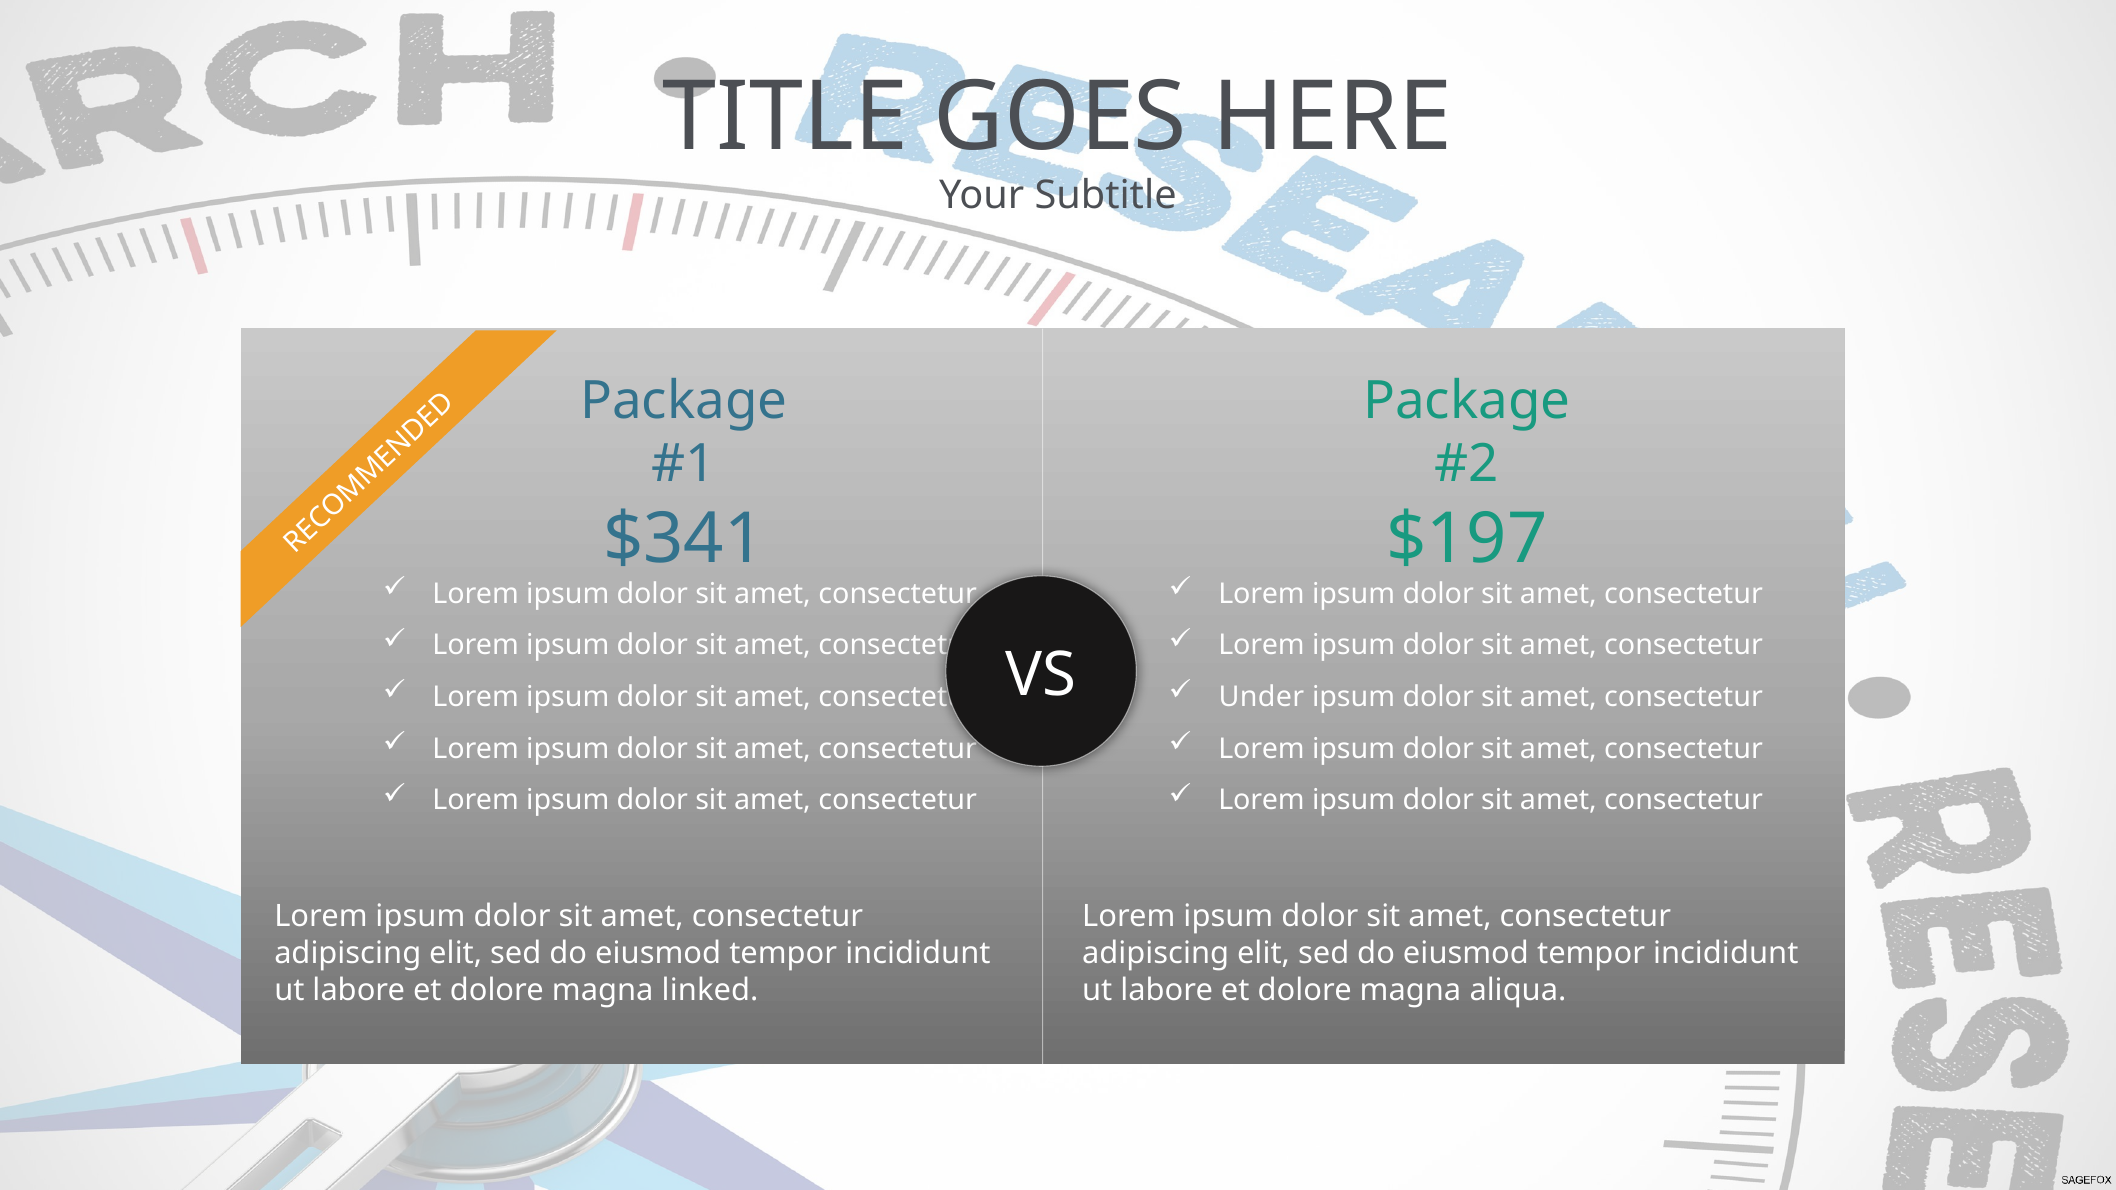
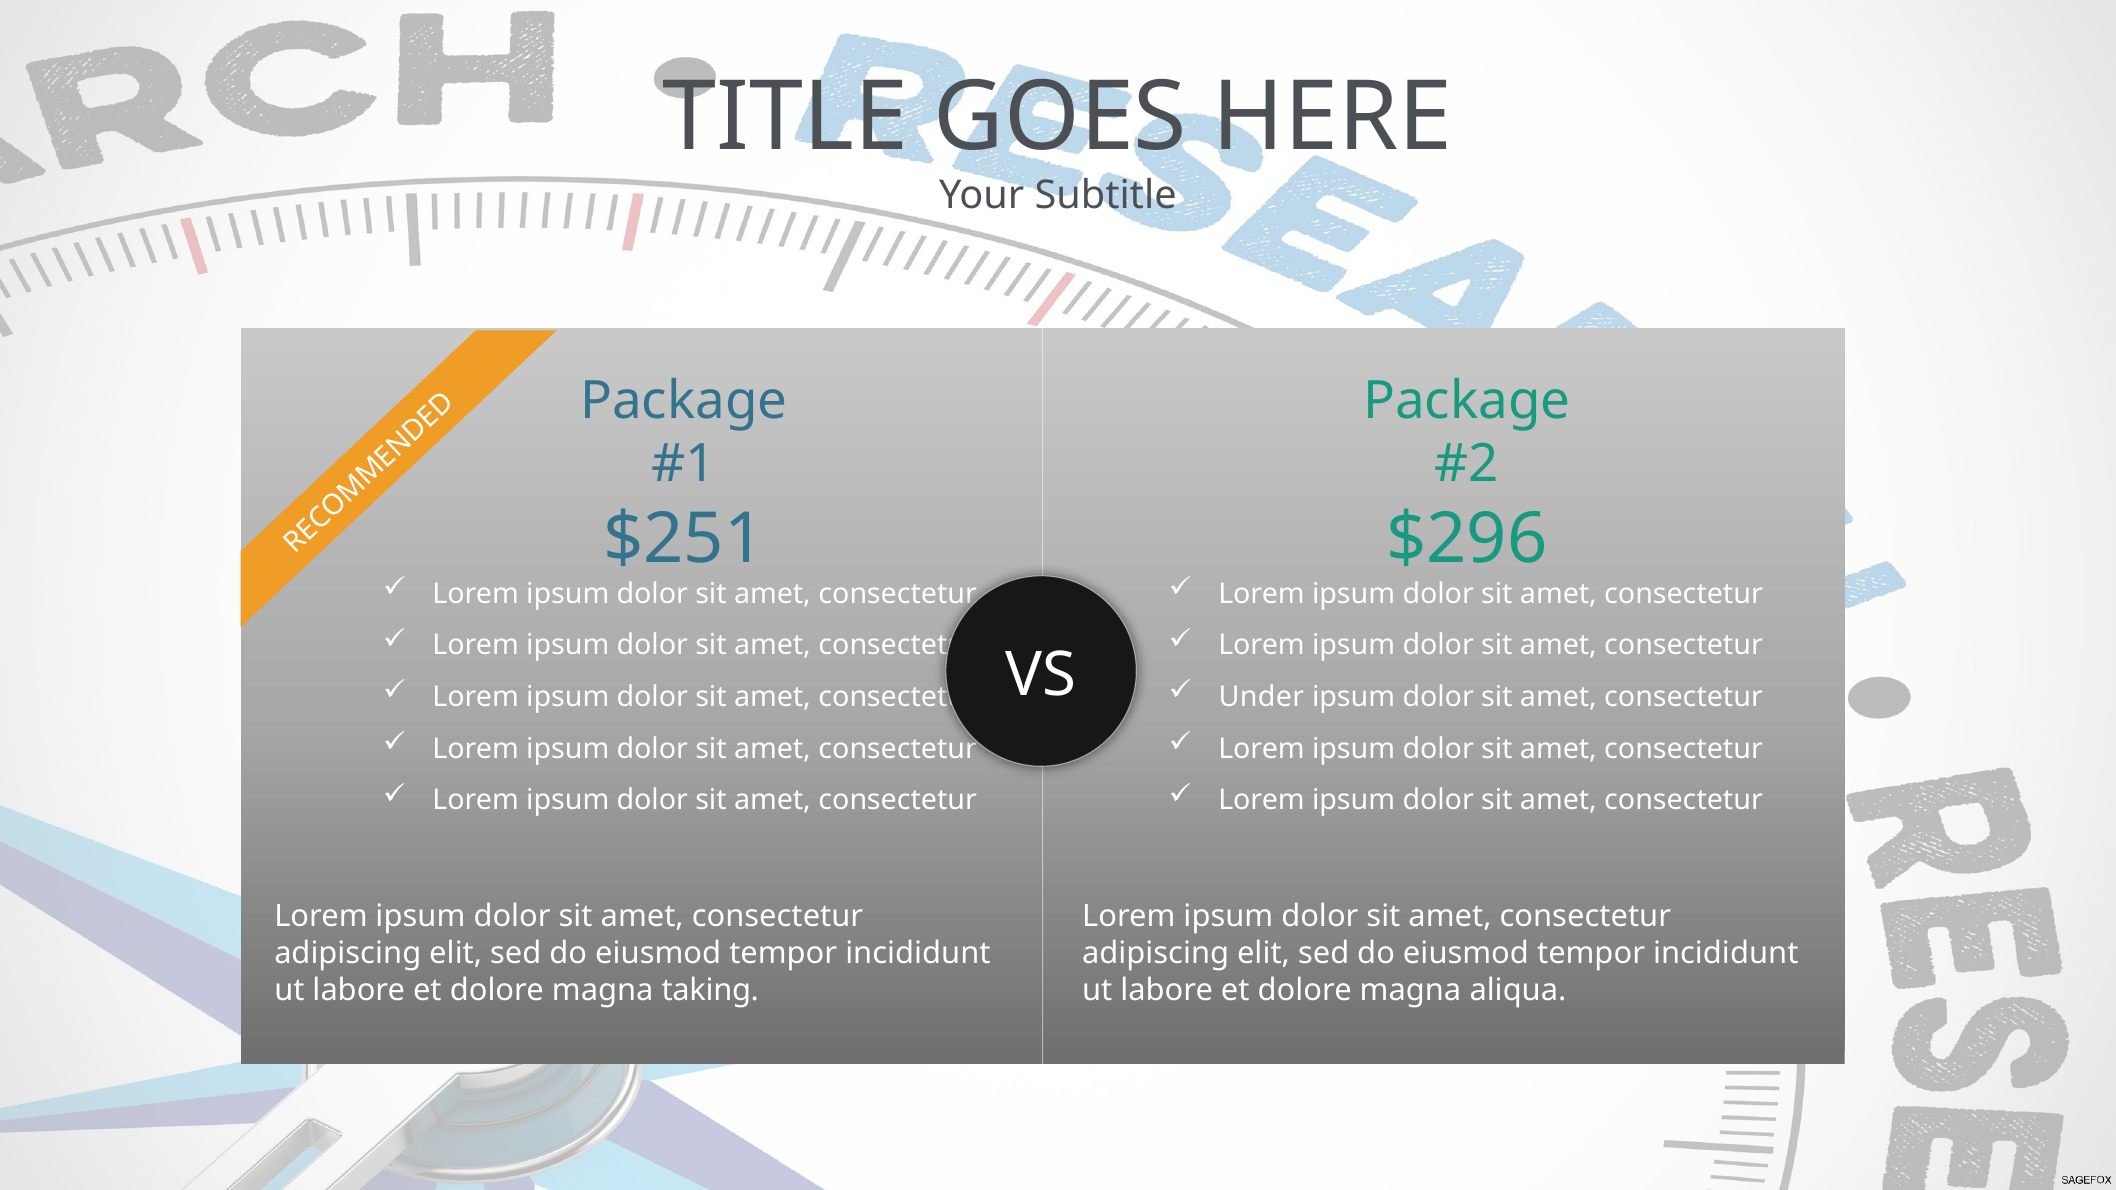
$341: $341 -> $251 (684, 540)
$197: $197 -> $296 (1467, 540)
linked: linked -> taking (710, 991)
